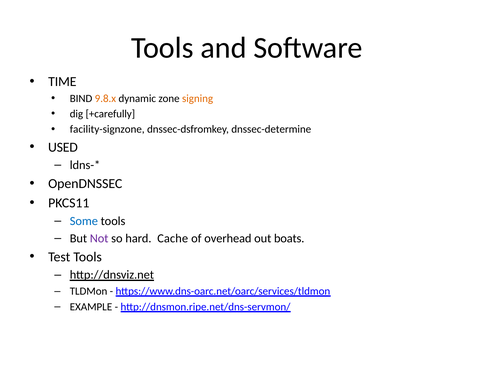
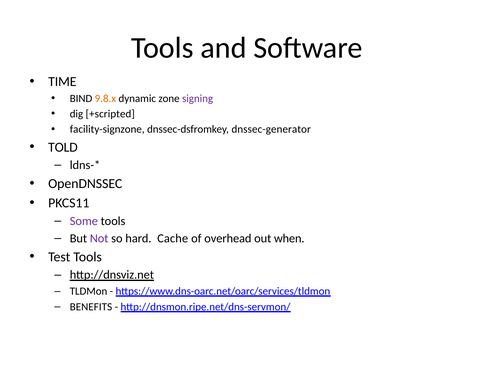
signing colour: orange -> purple (198, 98)
+carefully: +carefully -> +scripted (110, 114)
dnssec-determine: dnssec-determine -> dnssec-generator (271, 129)
USED: USED -> TOLD (63, 147)
Some colour: blue -> purple (84, 221)
boats: boats -> when (289, 238)
EXAMPLE: EXAMPLE -> BENEFITS (91, 306)
